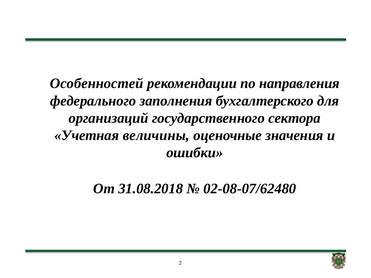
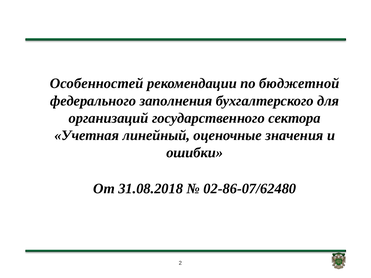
направления: направления -> бюджетной (299, 84)
величины: величины -> линейный (156, 136)
02-08-07/62480: 02-08-07/62480 -> 02-86-07/62480 (250, 189)
